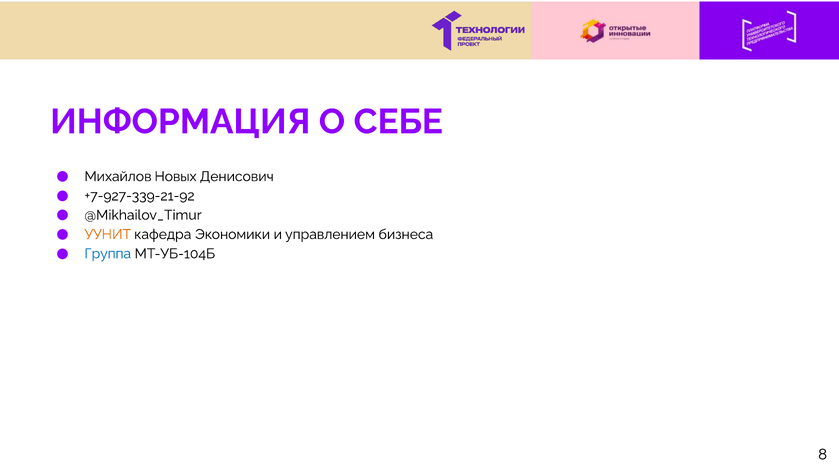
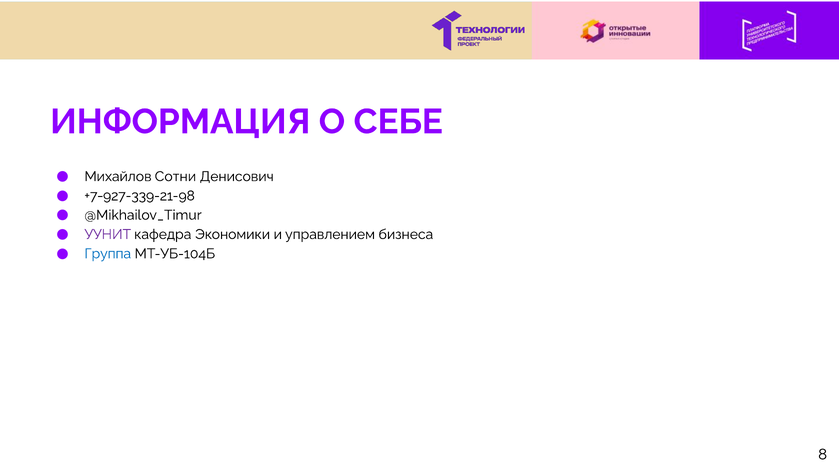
Новых: Новых -> Сотни (175, 176)
+7-927-339-21-92: +7-927-339-21-92 -> +7-927-339-21-98 (140, 196)
УУНИТ colour: orange -> purple (108, 234)
